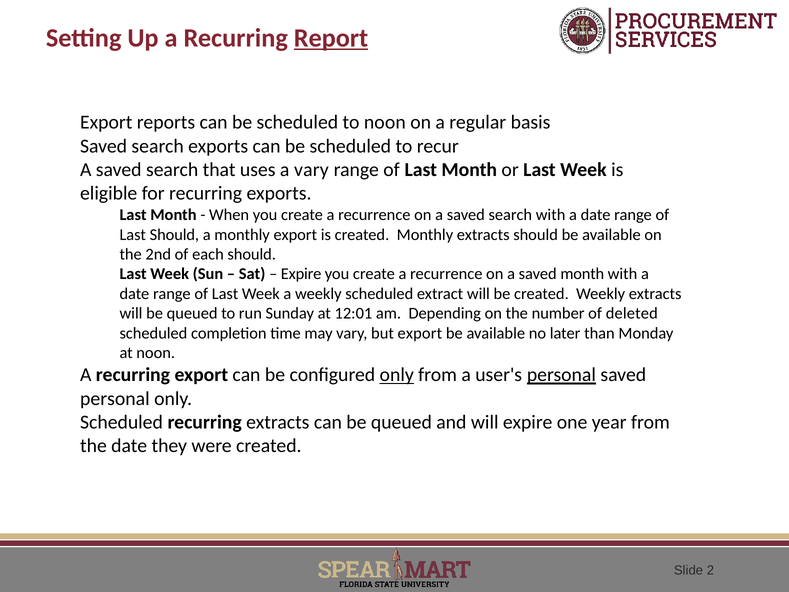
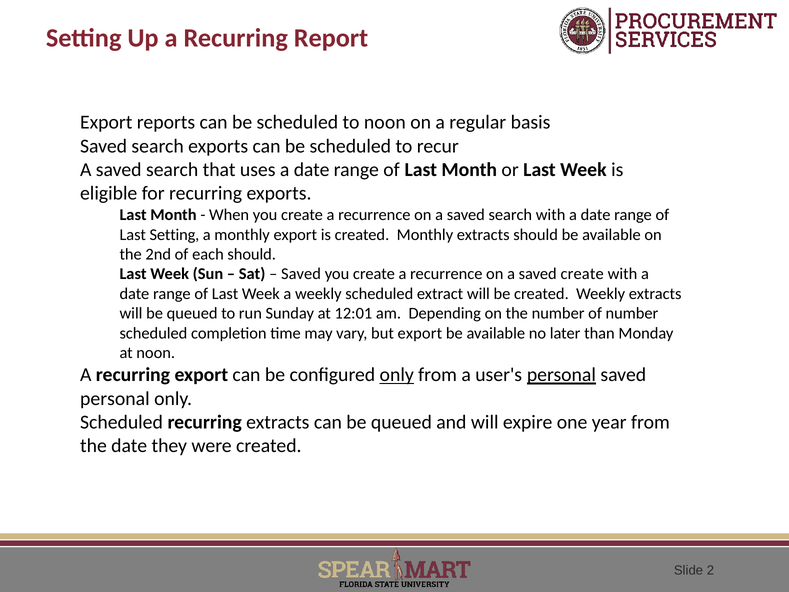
Report underline: present -> none (331, 38)
uses a vary: vary -> date (312, 170)
Last Should: Should -> Setting (174, 234)
Expire: Expire -> Saved (301, 274)
saved month: month -> create (582, 274)
of deleted: deleted -> number (632, 313)
